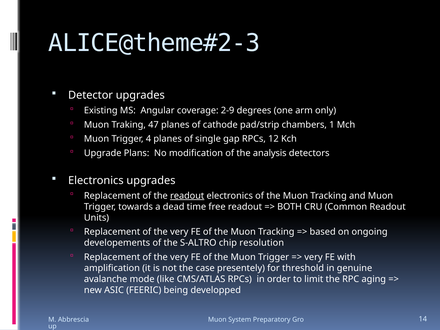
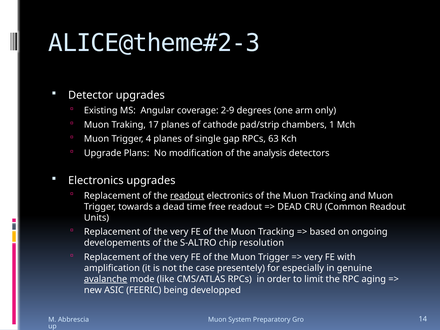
47: 47 -> 17 (153, 125)
12: 12 -> 63 (273, 139)
BOTH: BOTH -> DEAD (290, 207)
threshold: threshold -> especially (303, 268)
avalanche underline: none -> present (106, 279)
